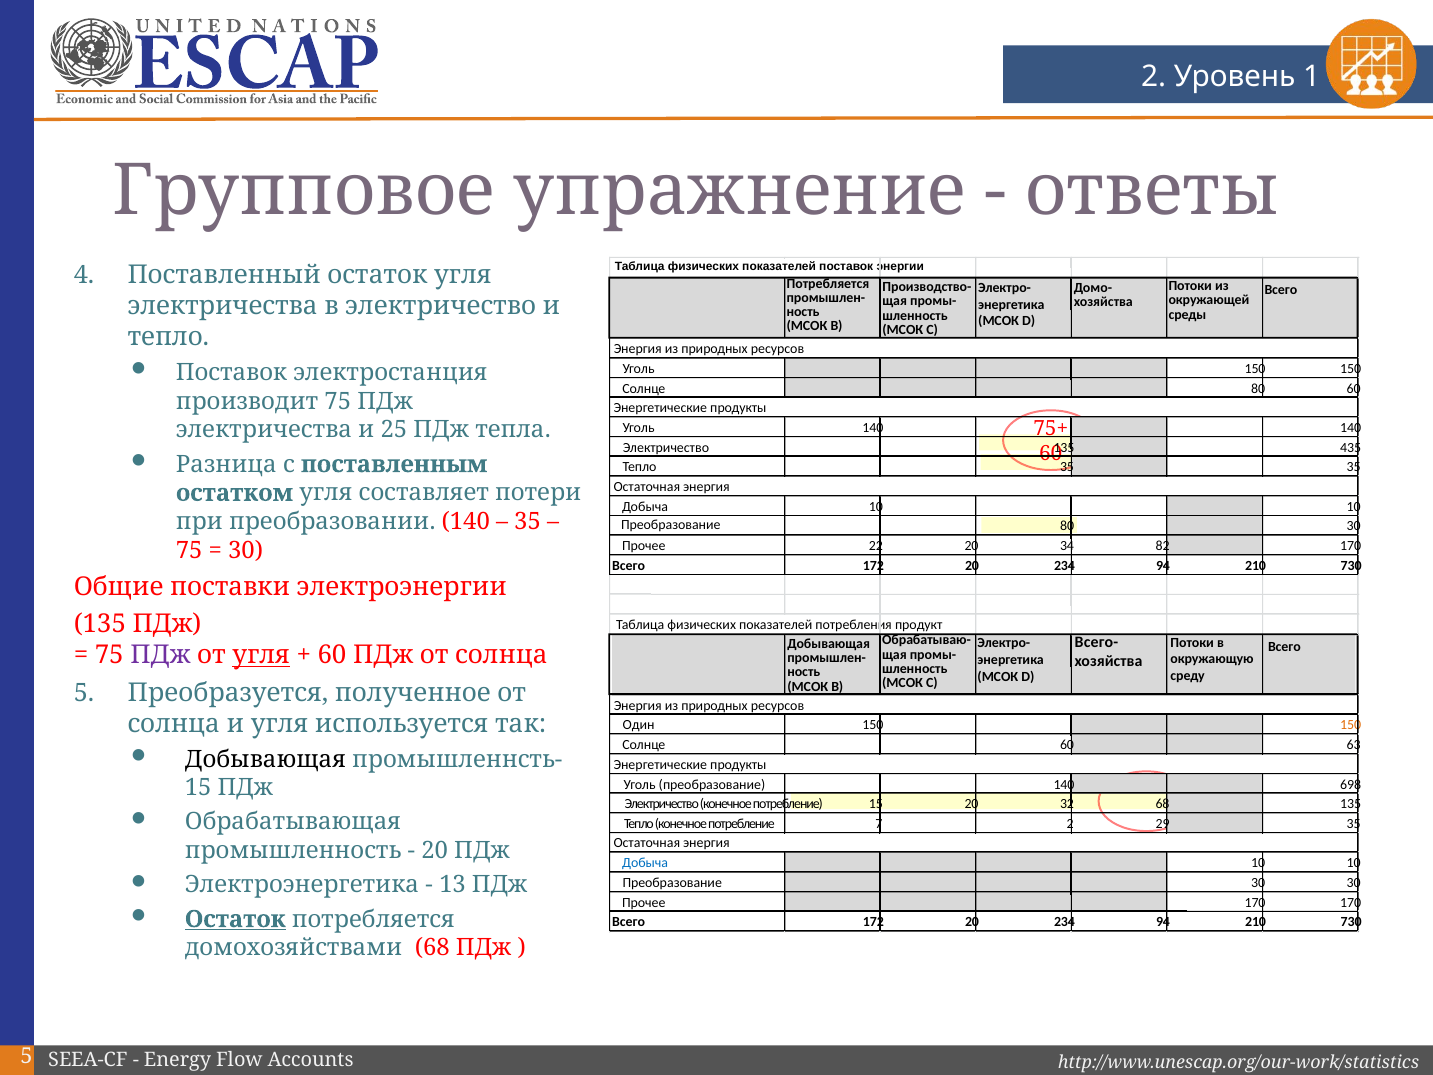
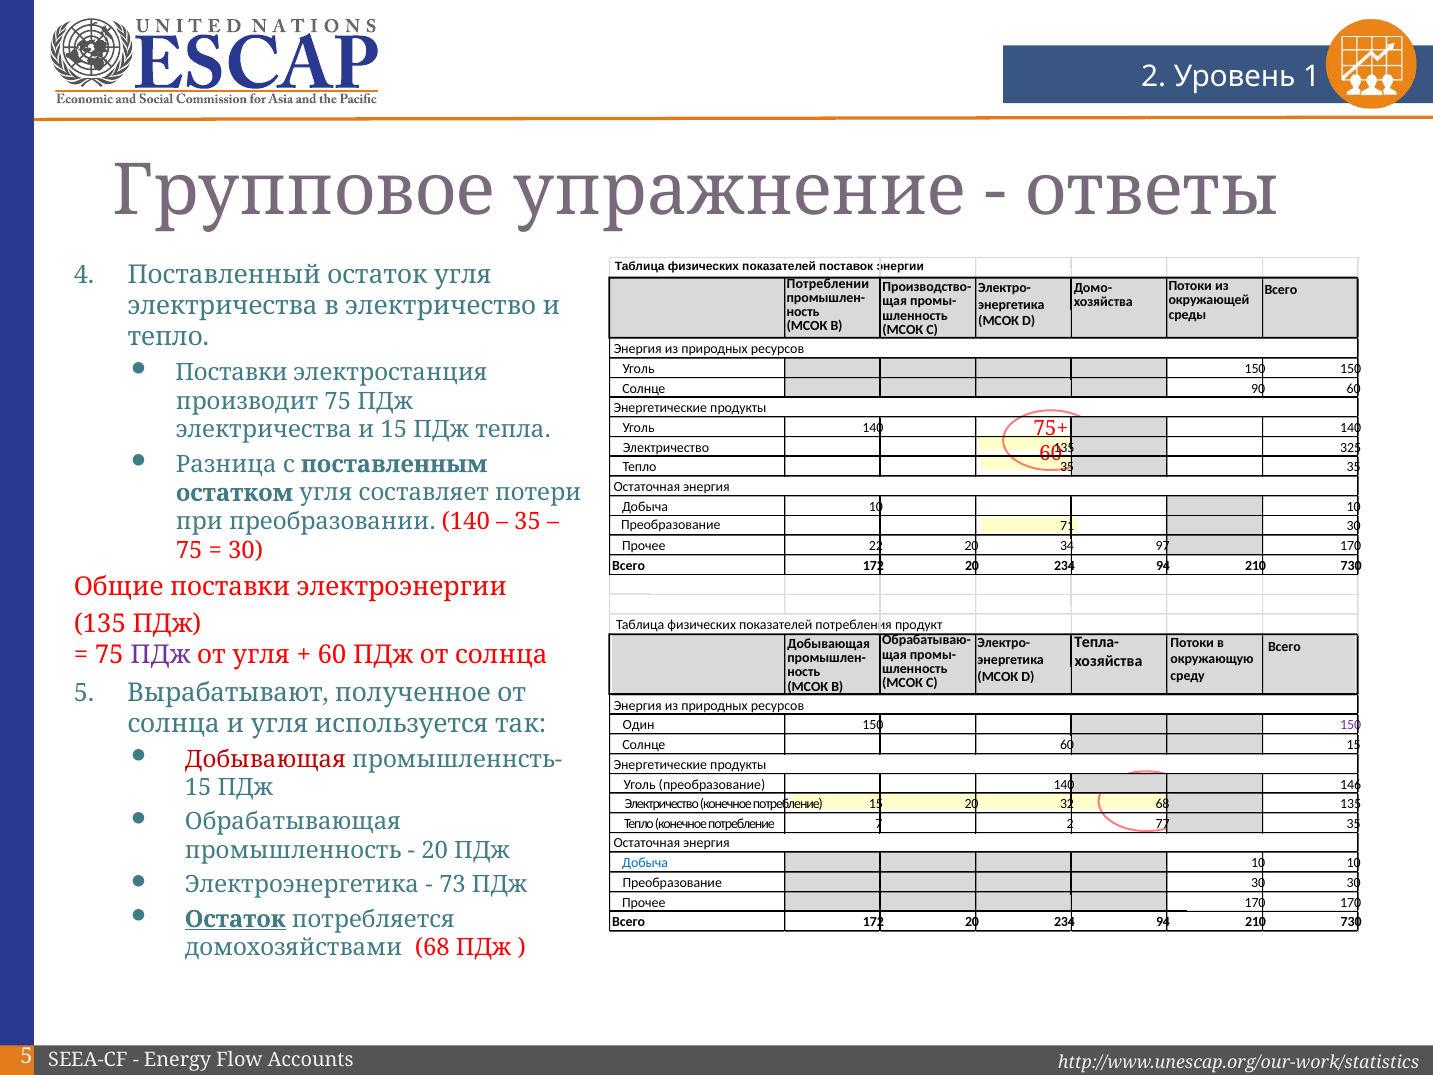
Потребляется: Потребляется -> Потреблении (828, 283)
Поставок: Поставок -> Поставки (232, 373)
Солнце 80: 80 -> 90 (1258, 388)
и 25: 25 -> 15 (394, 430)
435: 435 -> 325 (1351, 447)
Преобразование 80: 80 -> 71 (1067, 526)
82: 82 -> 97 (1163, 546)
Всего-: Всего- -> Тепла- (1097, 642)
угля underline: present -> none (261, 655)
Преобразуется: Преобразуется -> Вырабатывают (228, 693)
150 colour: orange -> purple (1351, 725)
60 63: 63 -> 15 (1354, 745)
Добывающая colour: black -> red (265, 759)
698: 698 -> 146 (1351, 784)
29: 29 -> 77 (1163, 824)
13: 13 -> 73 (453, 885)
